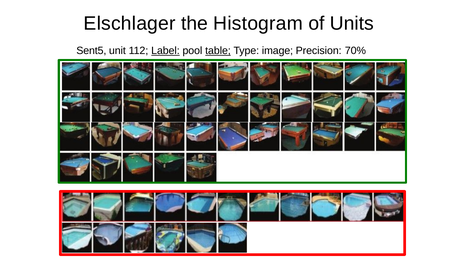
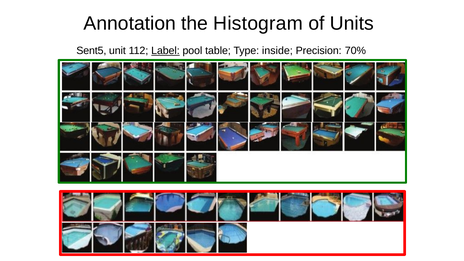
Elschlager: Elschlager -> Annotation (130, 23)
table underline: present -> none (218, 51)
image: image -> inside (277, 51)
